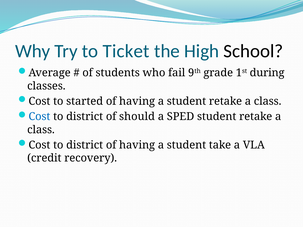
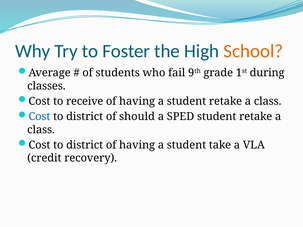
Ticket: Ticket -> Foster (126, 51)
School colour: black -> orange (253, 51)
started: started -> receive (85, 101)
